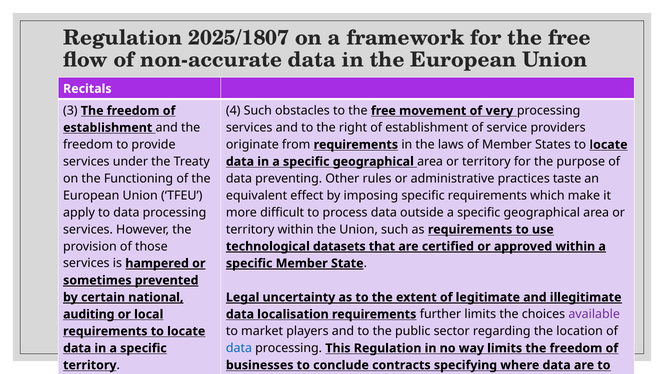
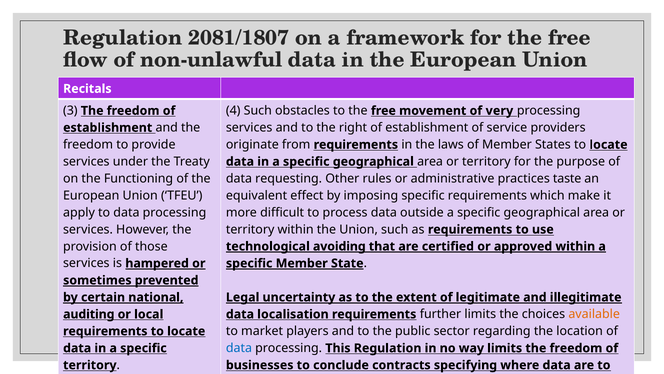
2025/1807: 2025/1807 -> 2081/1807 (239, 38)
non-accurate: non-accurate -> non-unlawful (211, 60)
preventing: preventing -> requesting (289, 178)
datasets: datasets -> avoiding (339, 246)
available colour: purple -> orange (594, 314)
